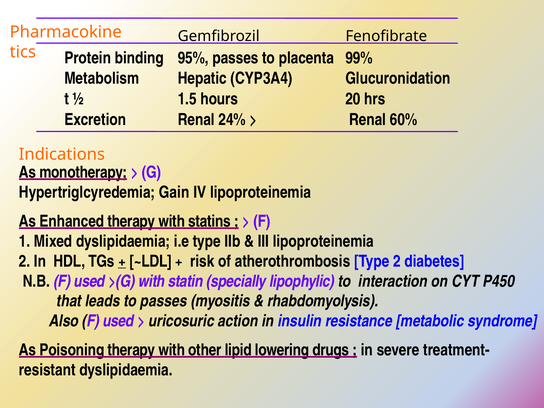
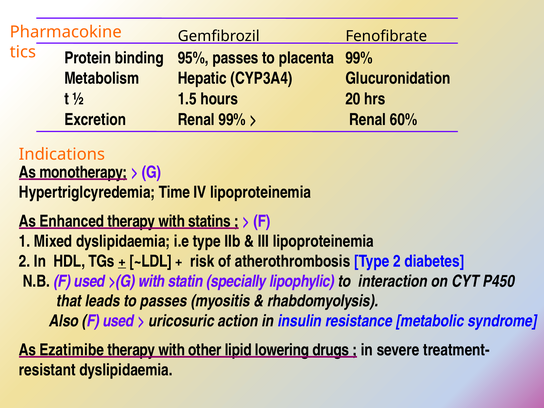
Renal 24%: 24% -> 99% (232, 120)
Gain: Gain -> Time (174, 192)
Poisoning: Poisoning -> Ezatimibe (72, 350)
